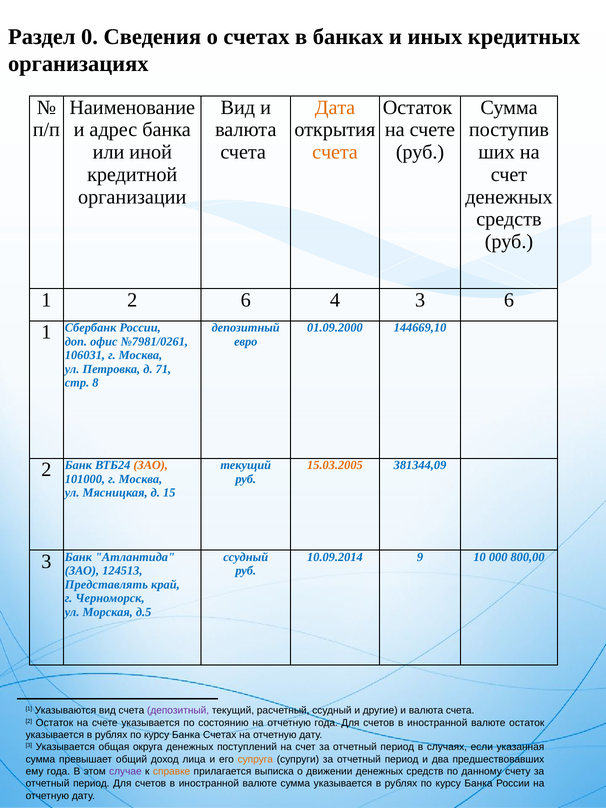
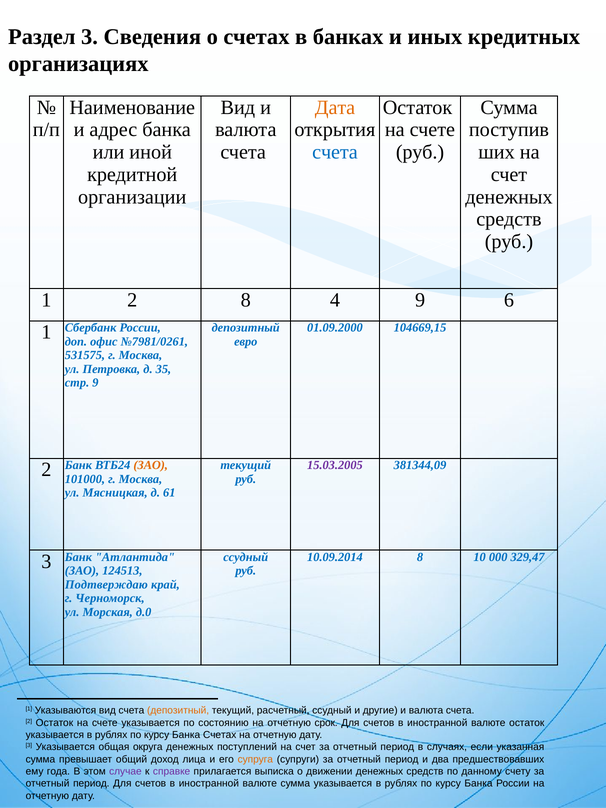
Раздел 0: 0 -> 3 (90, 37)
счета colour: orange -> blue (335, 152)
2 6: 6 -> 8 (246, 300)
4 3: 3 -> 9 (420, 300)
144669,10: 144669,10 -> 104669,15 (420, 328)
106031: 106031 -> 531575 (85, 355)
71: 71 -> 35 (163, 369)
стр 8: 8 -> 9 (95, 383)
15.03.2005 colour: orange -> purple (335, 465)
15: 15 -> 61 (169, 493)
10.09.2014 9: 9 -> 8 (420, 557)
800,00: 800,00 -> 329,47 (528, 557)
Представлять: Представлять -> Подтверждаю (106, 585)
д.5: д.5 -> д.0 (144, 612)
депозитный colour: purple -> orange (178, 711)
отчетную года: года -> срок (326, 723)
справке colour: orange -> purple (172, 771)
